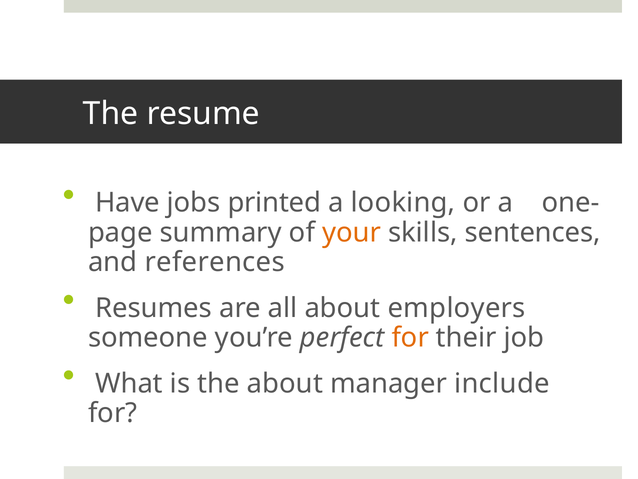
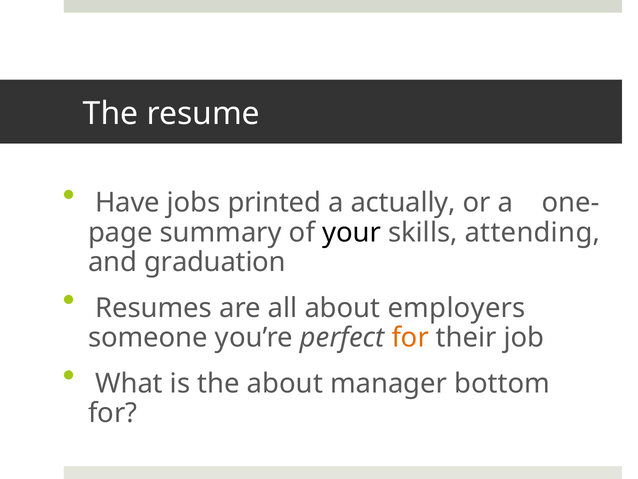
looking: looking -> actually (403, 203)
your colour: orange -> black (352, 232)
sentences: sentences -> attending (532, 232)
references: references -> graduation (215, 262)
include: include -> bottom (502, 383)
